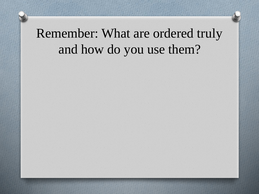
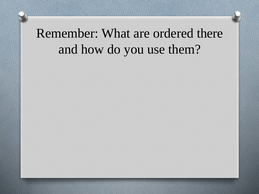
truly: truly -> there (210, 33)
